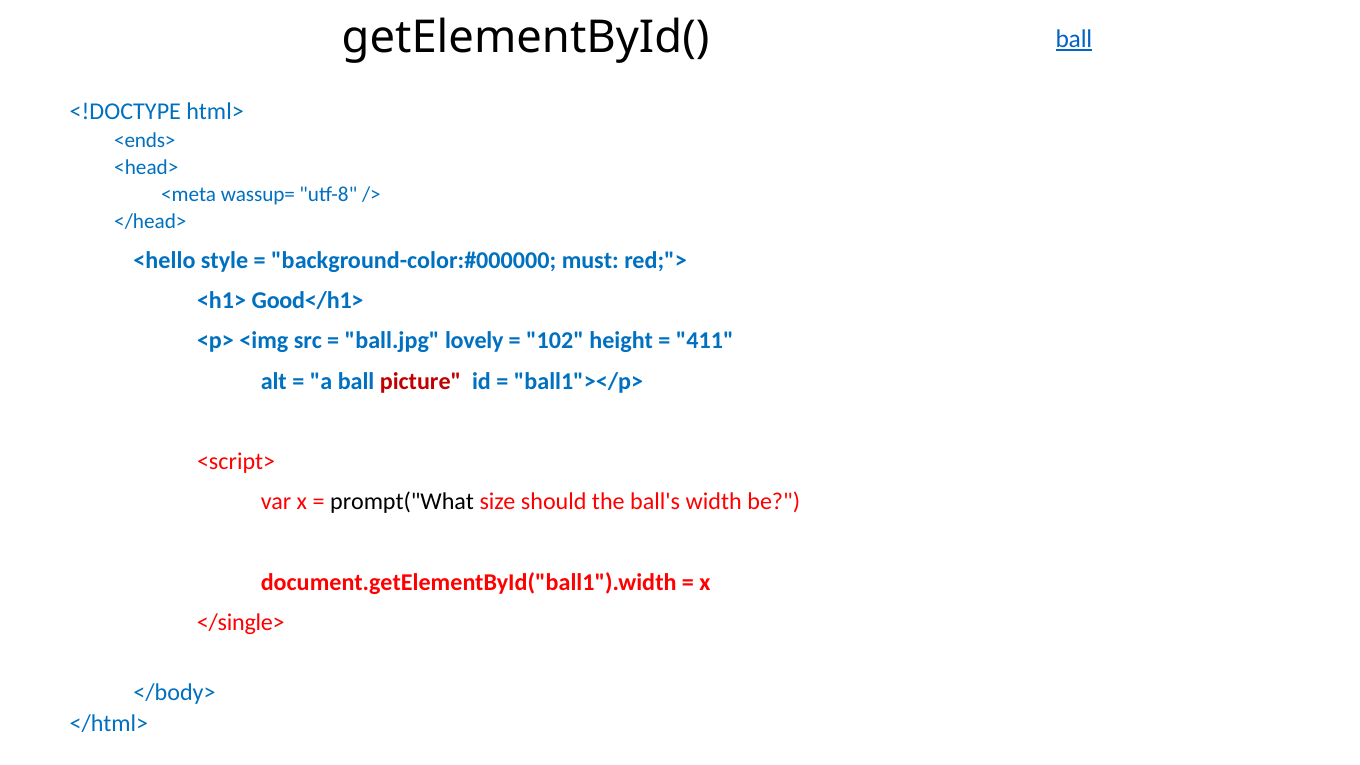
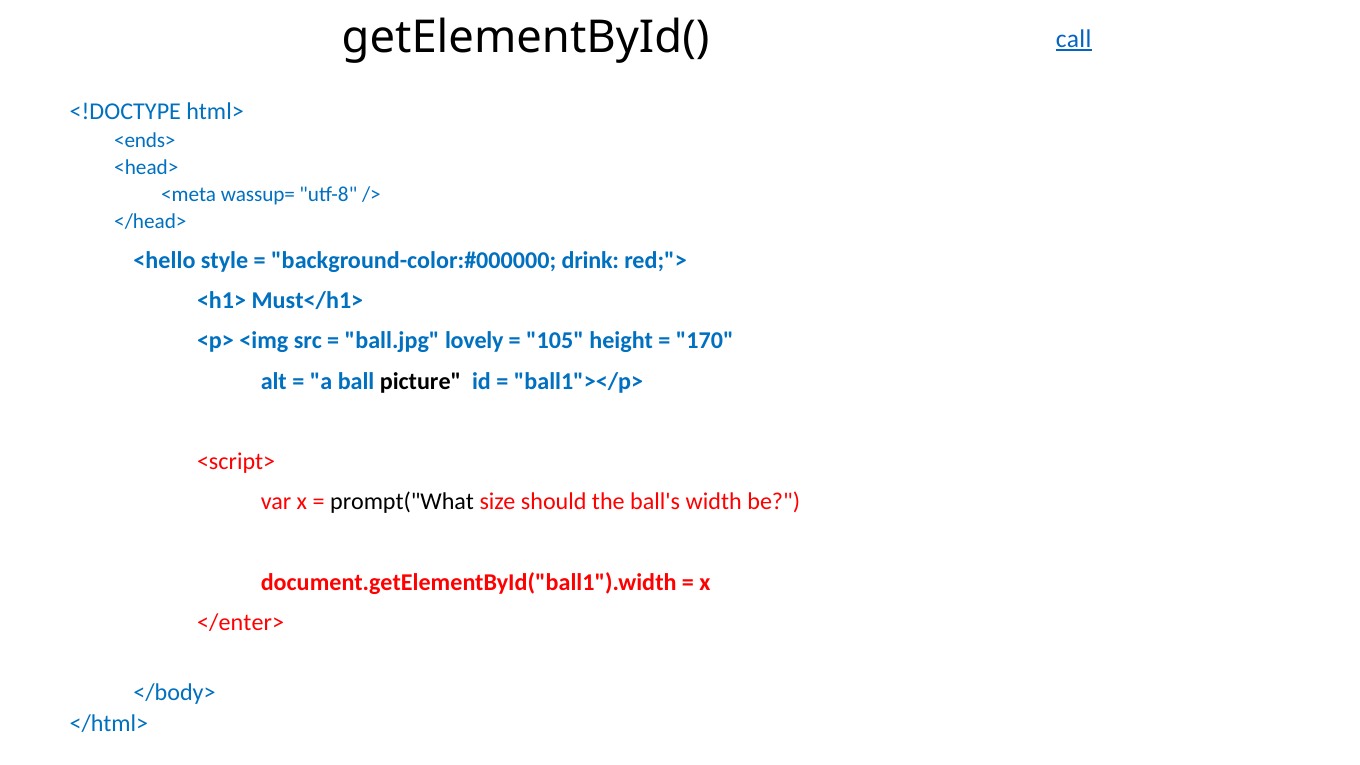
ball: ball -> call (1074, 39)
must: must -> drink (590, 261)
Good</h1>: Good</h1> -> Must</h1> (307, 301)
102: 102 -> 105 (555, 341)
411: 411 -> 170 (705, 341)
picture colour: red -> black (421, 381)
</single>: </single> -> </enter> (241, 622)
